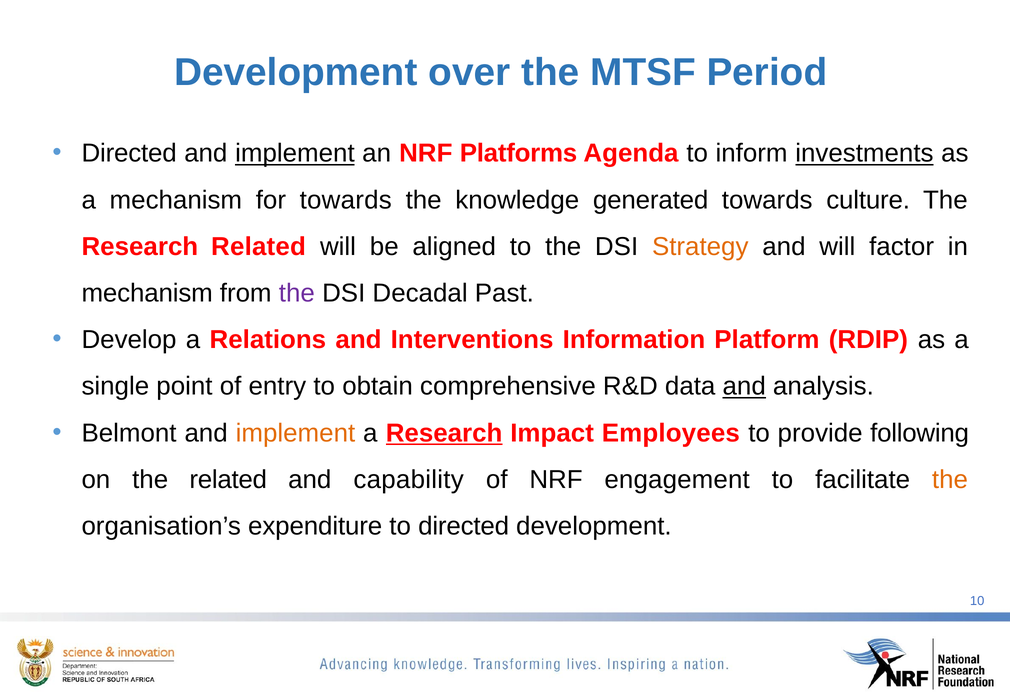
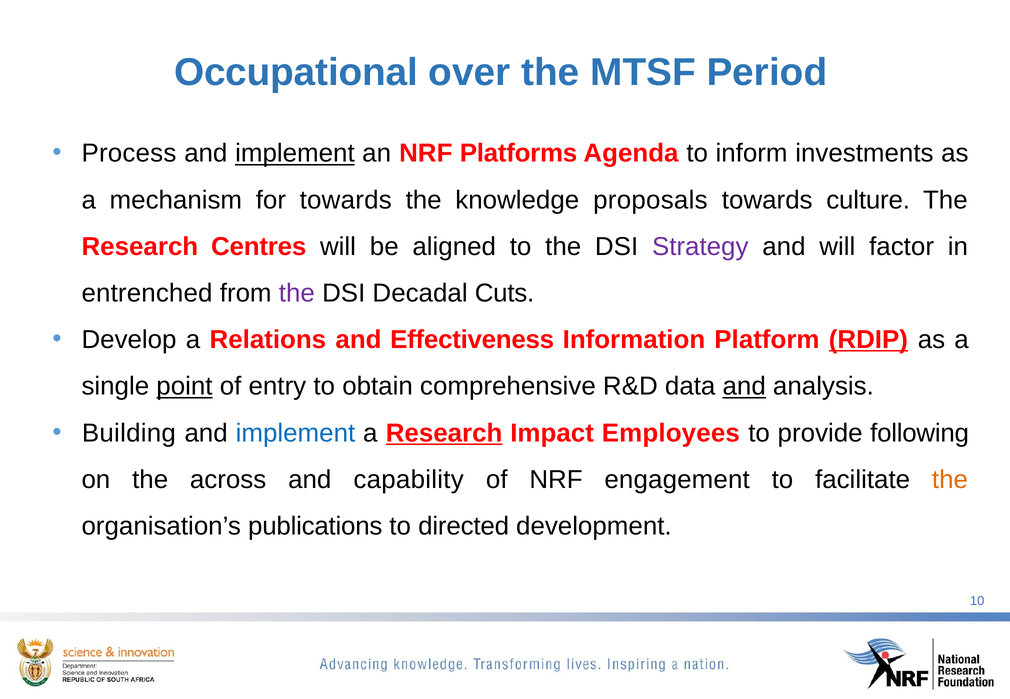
Development: Development -> Occupational (296, 73)
Directed: Directed -> Process (129, 153)
investments underline: present -> none (864, 153)
generated: generated -> proposals (650, 200)
Research Related: Related -> Centres (259, 247)
Strategy colour: orange -> purple (700, 247)
mechanism: mechanism -> entrenched (147, 293)
Past: Past -> Cuts (504, 293)
Interventions: Interventions -> Effectiveness (472, 340)
RDIP underline: none -> present (868, 340)
point underline: none -> present (184, 387)
Belmont: Belmont -> Building (129, 433)
implement colour: orange -> blue (295, 433)
the related: related -> across (228, 480)
expenditure: expenditure -> publications (315, 526)
